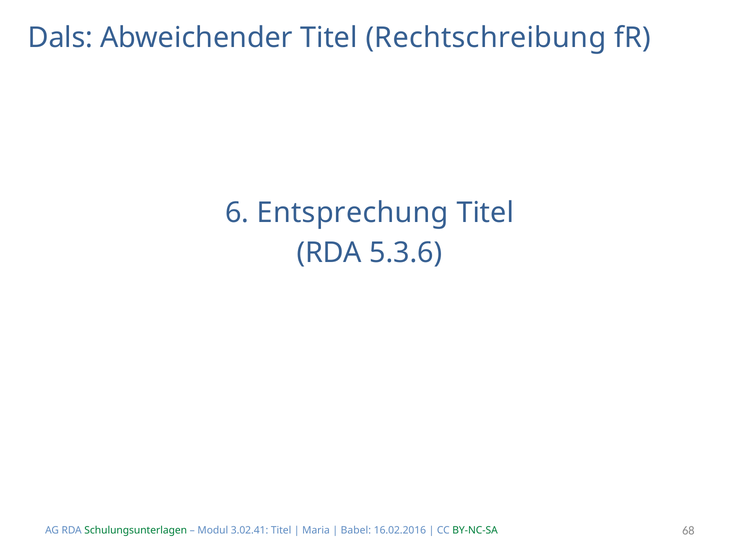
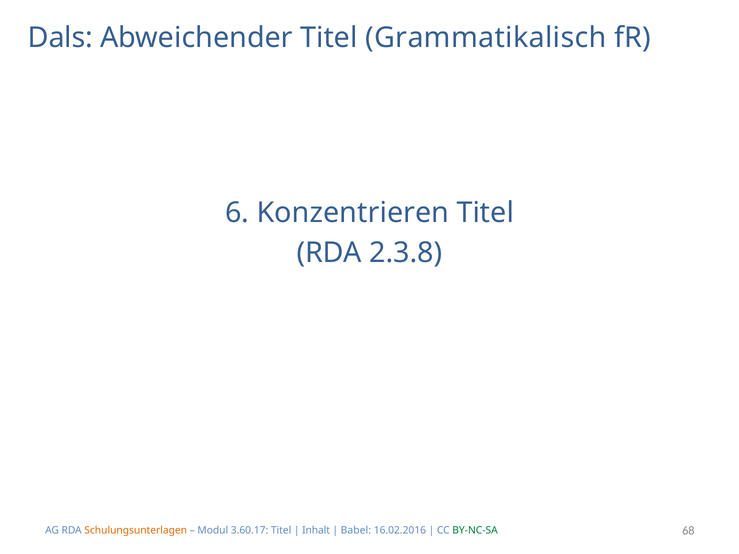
Rechtschreibung: Rechtschreibung -> Grammatikalisch (486, 38)
Entsprechung: Entsprechung -> Konzentrieren (353, 213)
5.3.6: 5.3.6 -> 2.3.8 (406, 253)
Schulungsunterlagen colour: green -> orange (136, 531)
3.02.41: 3.02.41 -> 3.60.17 (250, 531)
Maria: Maria -> Inhalt (316, 531)
